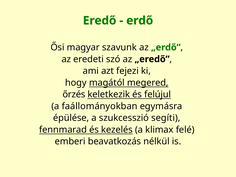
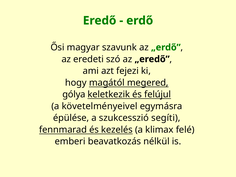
őrzés: őrzés -> gólya (74, 94)
faállományokban: faállományokban -> követelményeivel (100, 106)
